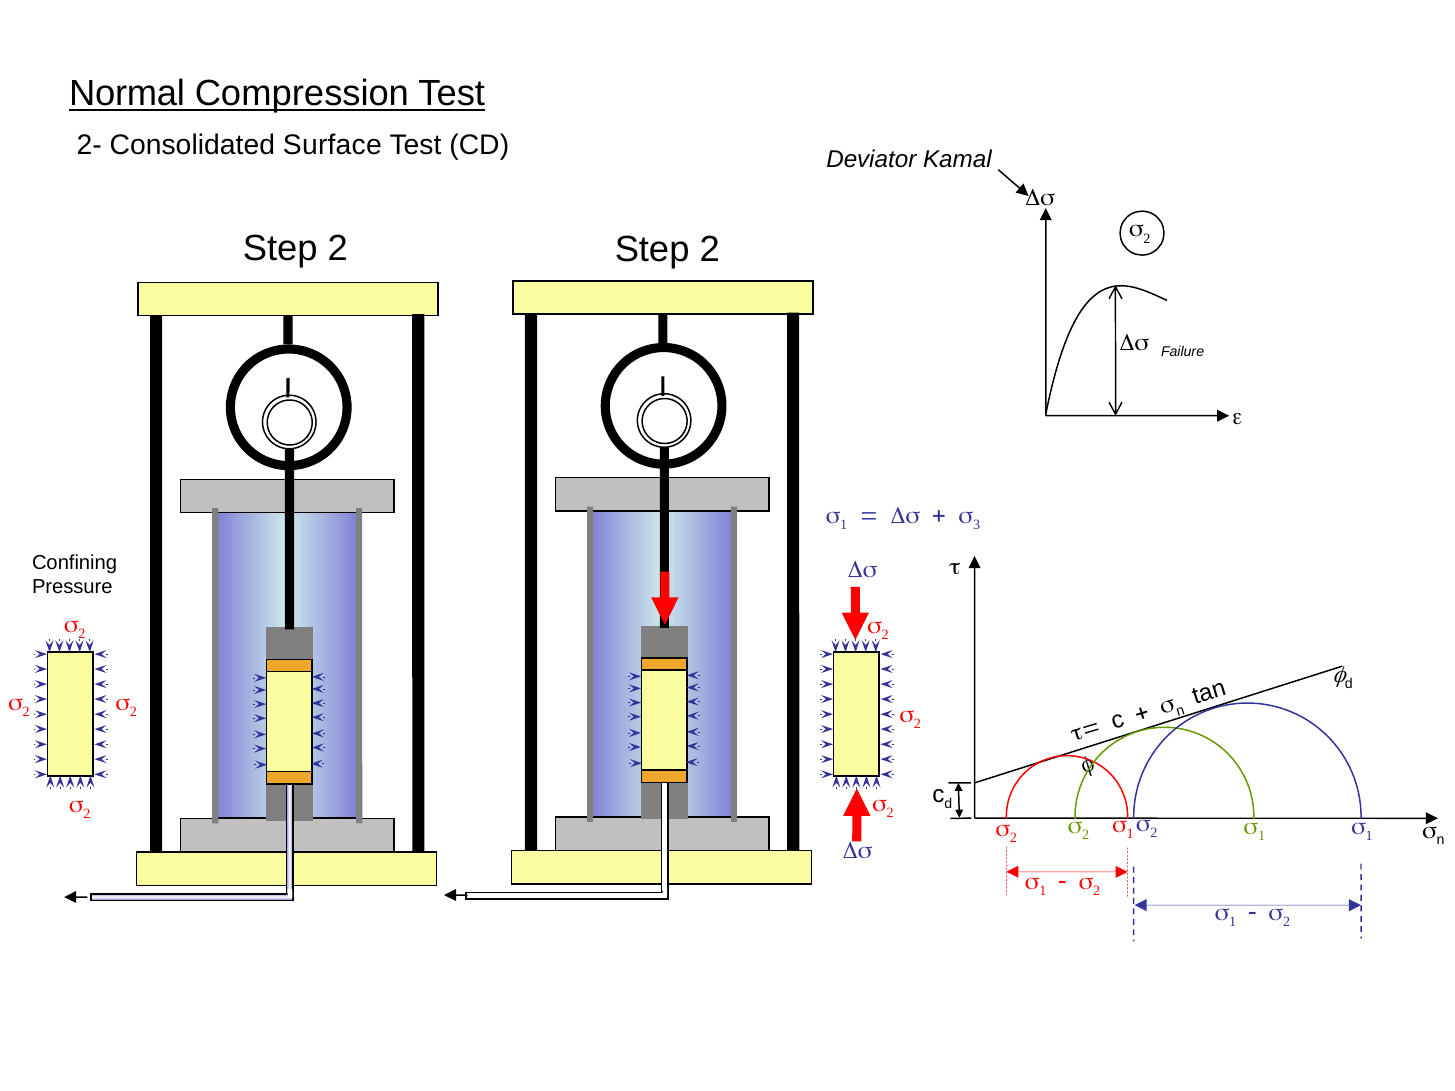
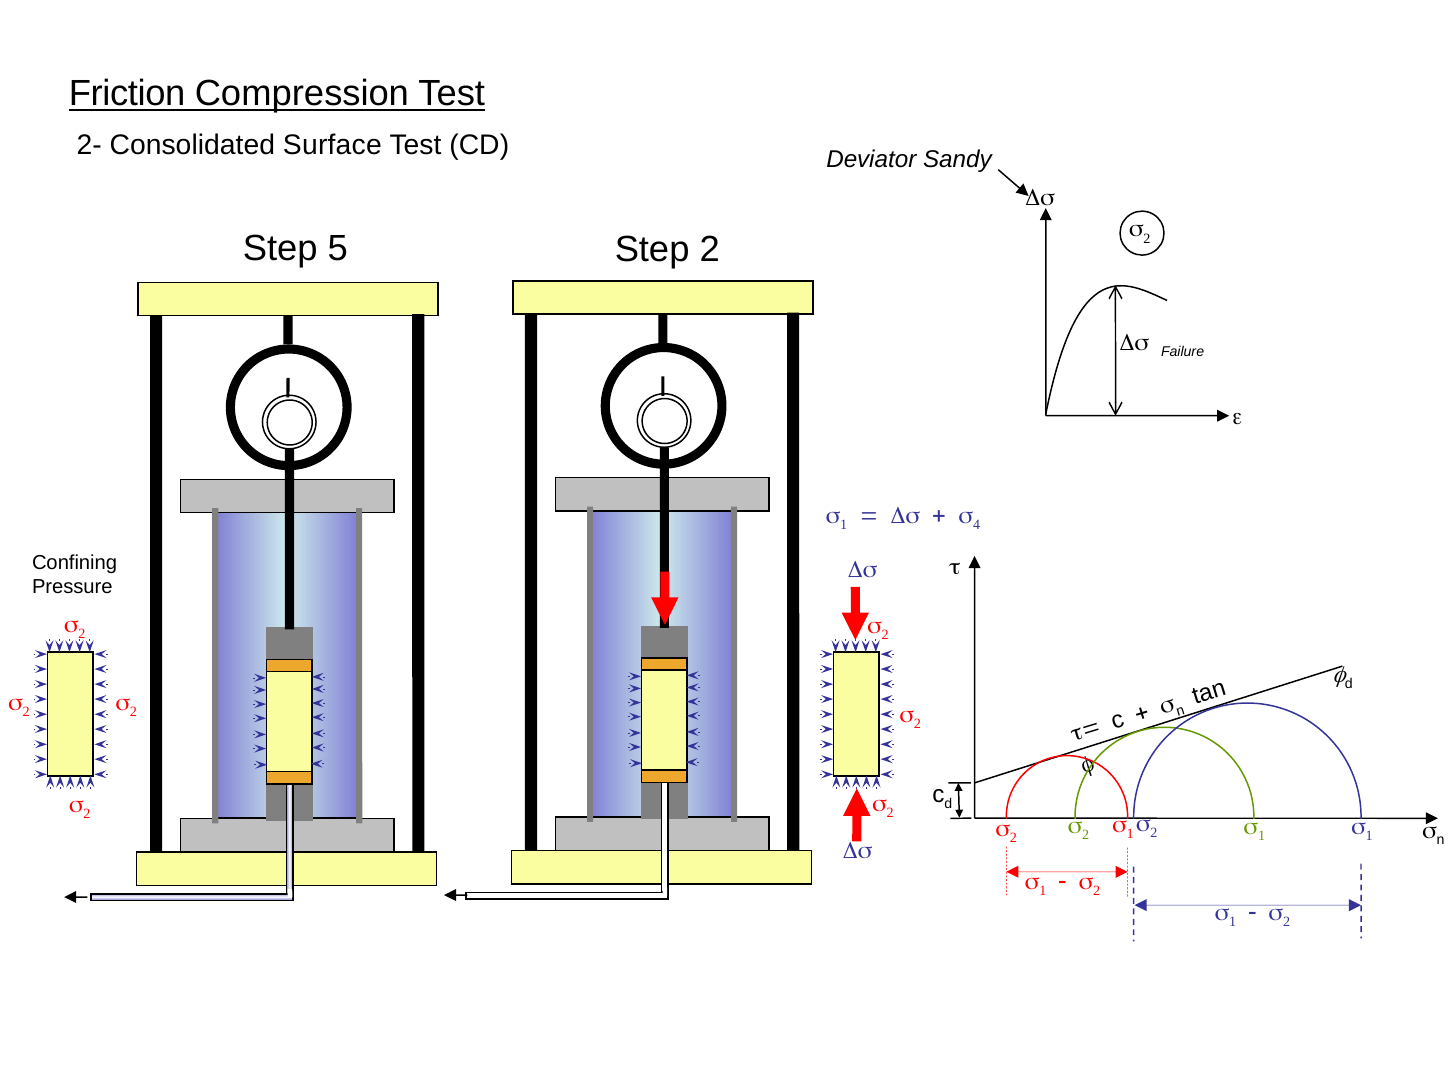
Normal: Normal -> Friction (127, 94)
Kamal: Kamal -> Sandy (957, 160)
2: 2 -> 5 (338, 248)
3: 3 -> 4 (977, 525)
